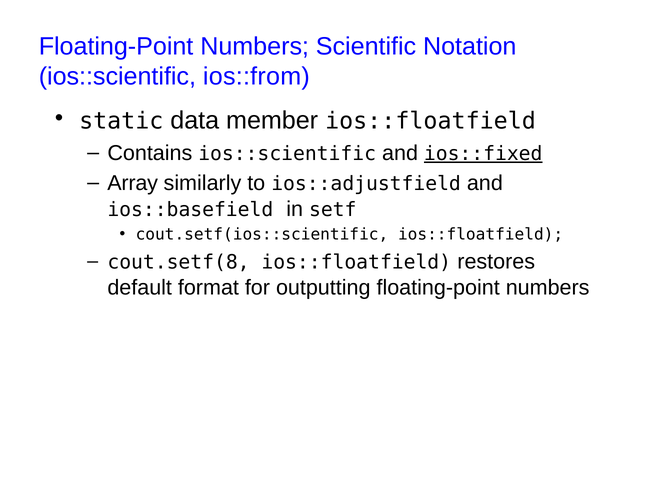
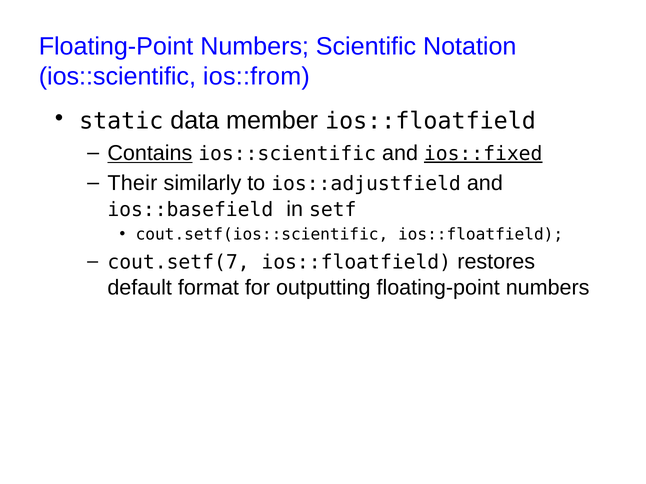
Contains underline: none -> present (150, 153)
Array: Array -> Their (132, 183)
cout.setf(8: cout.setf(8 -> cout.setf(7 (179, 263)
